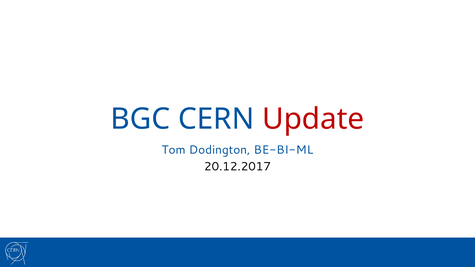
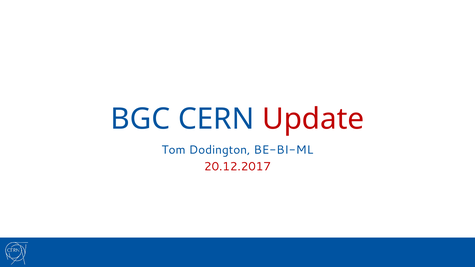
20.12.2017 colour: black -> red (237, 167)
